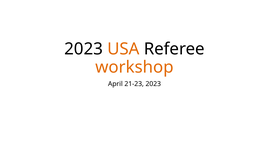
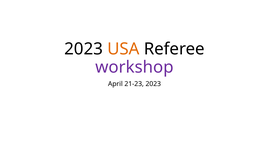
workshop colour: orange -> purple (134, 67)
